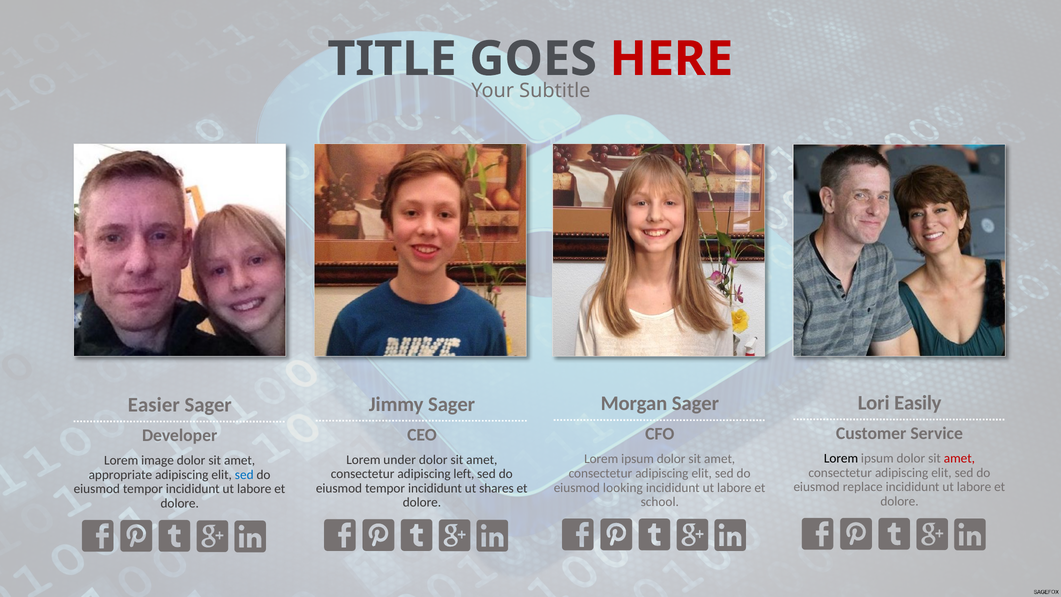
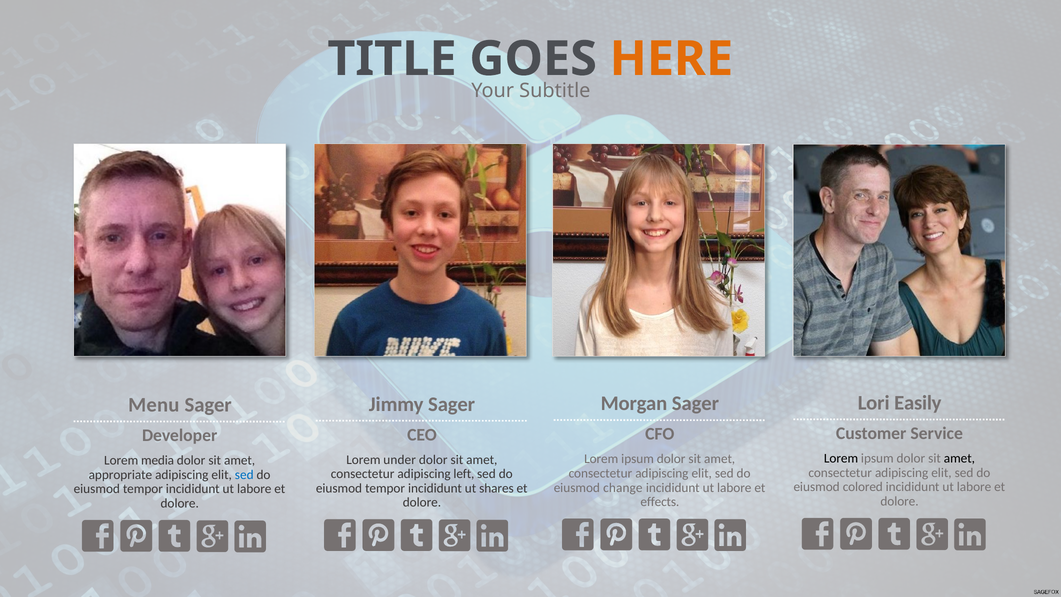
HERE colour: red -> orange (671, 59)
Easier: Easier -> Menu (154, 405)
amet colour: red -> black (959, 458)
image: image -> media (158, 460)
replace: replace -> colored (863, 487)
looking: looking -> change (623, 488)
school: school -> effects (660, 502)
